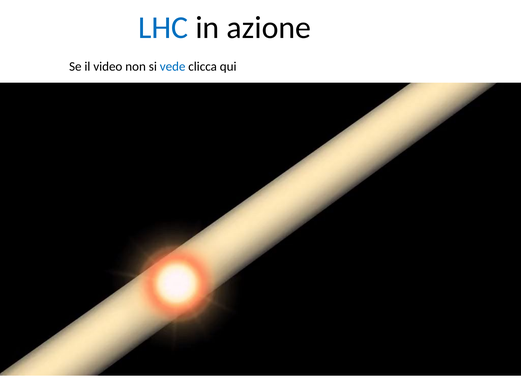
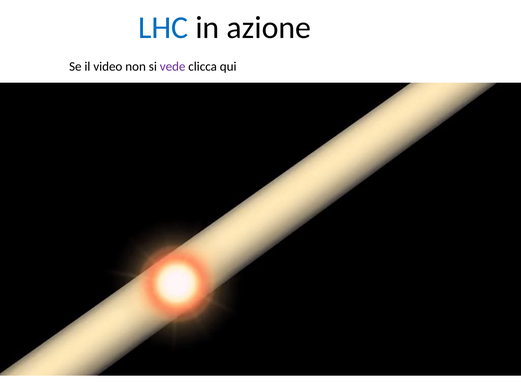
vede colour: blue -> purple (173, 66)
